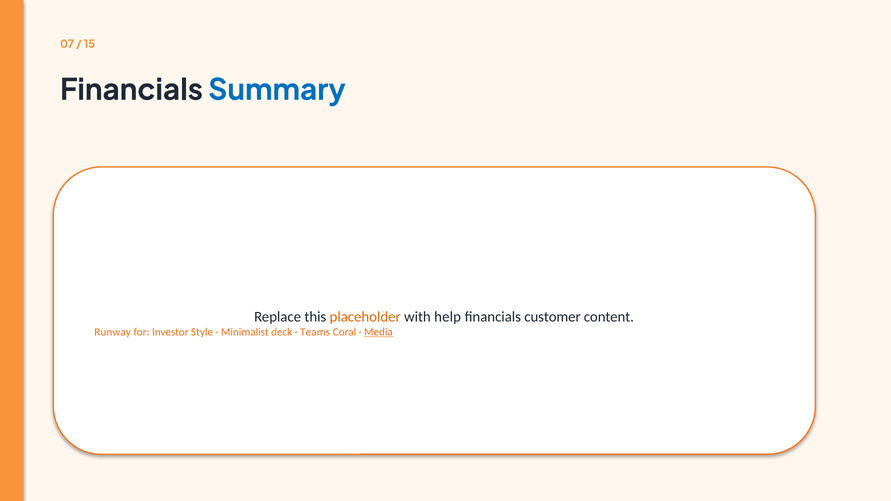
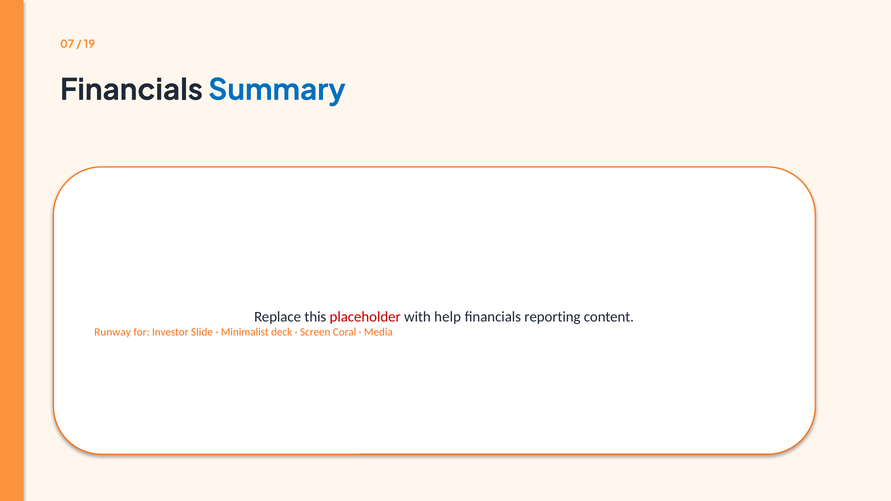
15: 15 -> 19 (89, 44)
placeholder colour: orange -> red (365, 317)
customer: customer -> reporting (552, 317)
Style: Style -> Slide (202, 332)
Teams: Teams -> Screen (315, 332)
Media underline: present -> none (378, 332)
